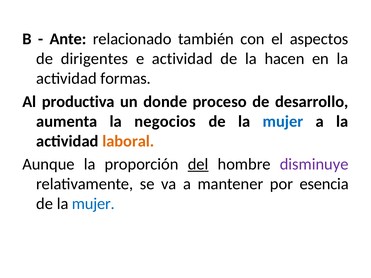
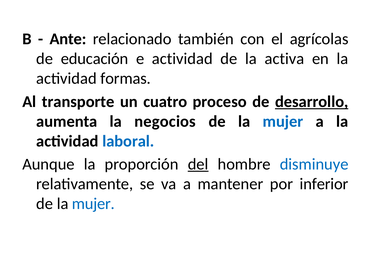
aspectos: aspectos -> agrícolas (319, 39)
dirigentes: dirigentes -> educación (95, 59)
hacen: hacen -> activa (284, 59)
productiva: productiva -> transporte (78, 102)
donde: donde -> cuatro (165, 102)
desarrollo underline: none -> present (312, 102)
laboral colour: orange -> blue (128, 141)
disminuye colour: purple -> blue (314, 164)
esencia: esencia -> inferior (324, 184)
